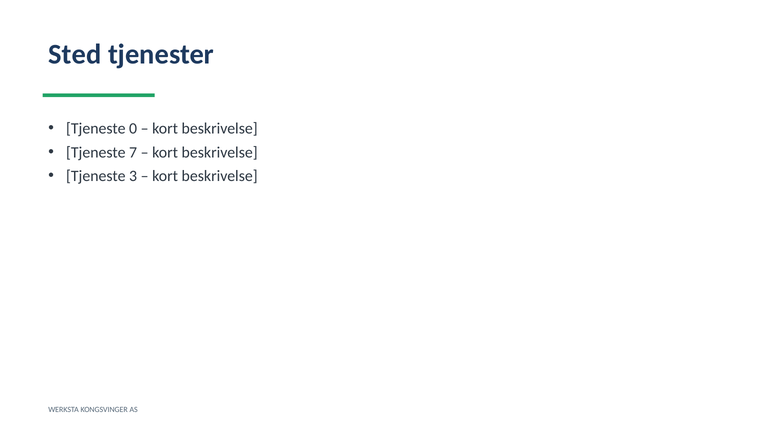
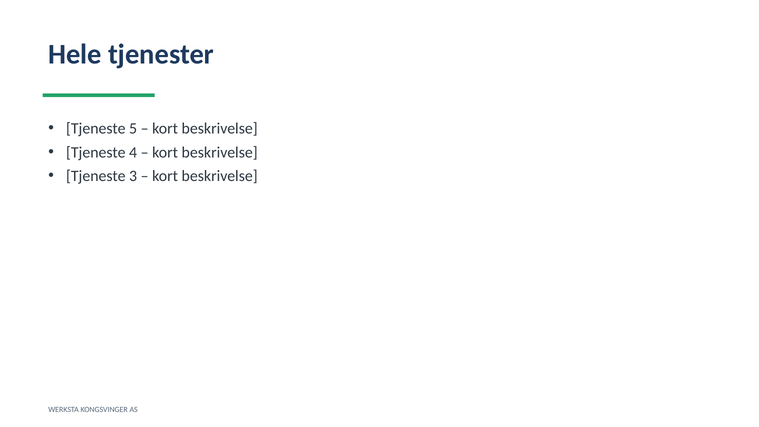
Sted: Sted -> Hele (75, 54)
0: 0 -> 5 (133, 129)
7: 7 -> 4 (133, 152)
